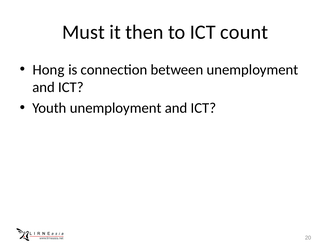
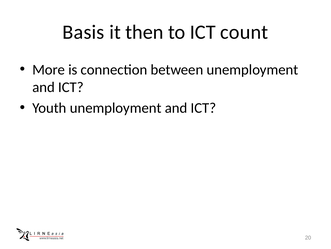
Must: Must -> Basis (83, 32)
Hong: Hong -> More (49, 69)
